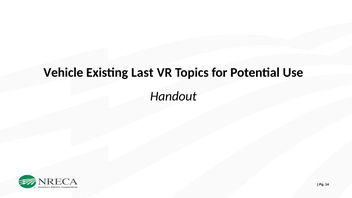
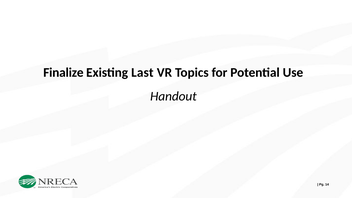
Vehicle: Vehicle -> Finalize (63, 73)
